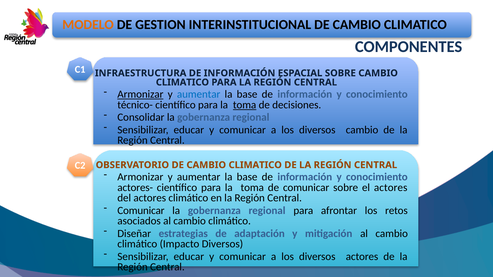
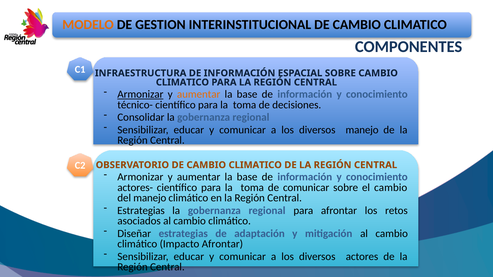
aumentar colour: blue -> orange (199, 94)
toma underline: present -> none (245, 105)
diversos cambio: cambio -> manejo (362, 130)
el actores: actores -> cambio (391, 188)
del actores: actores -> manejo (150, 198)
Comunicar: Comunicar -> Estrategias (141, 211)
Impacto Diversos: Diversos -> Afrontar (222, 244)
